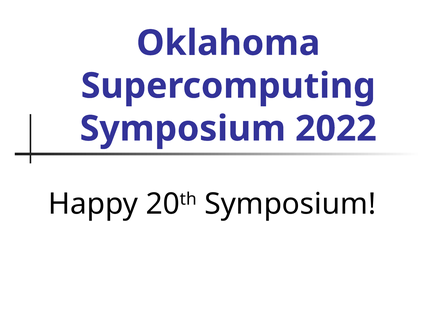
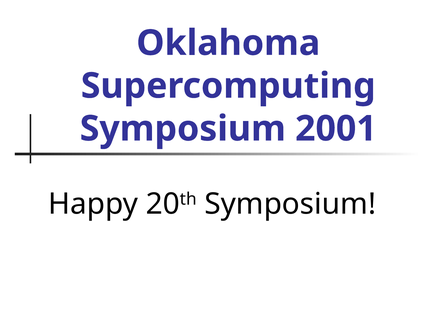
2022: 2022 -> 2001 (336, 129)
